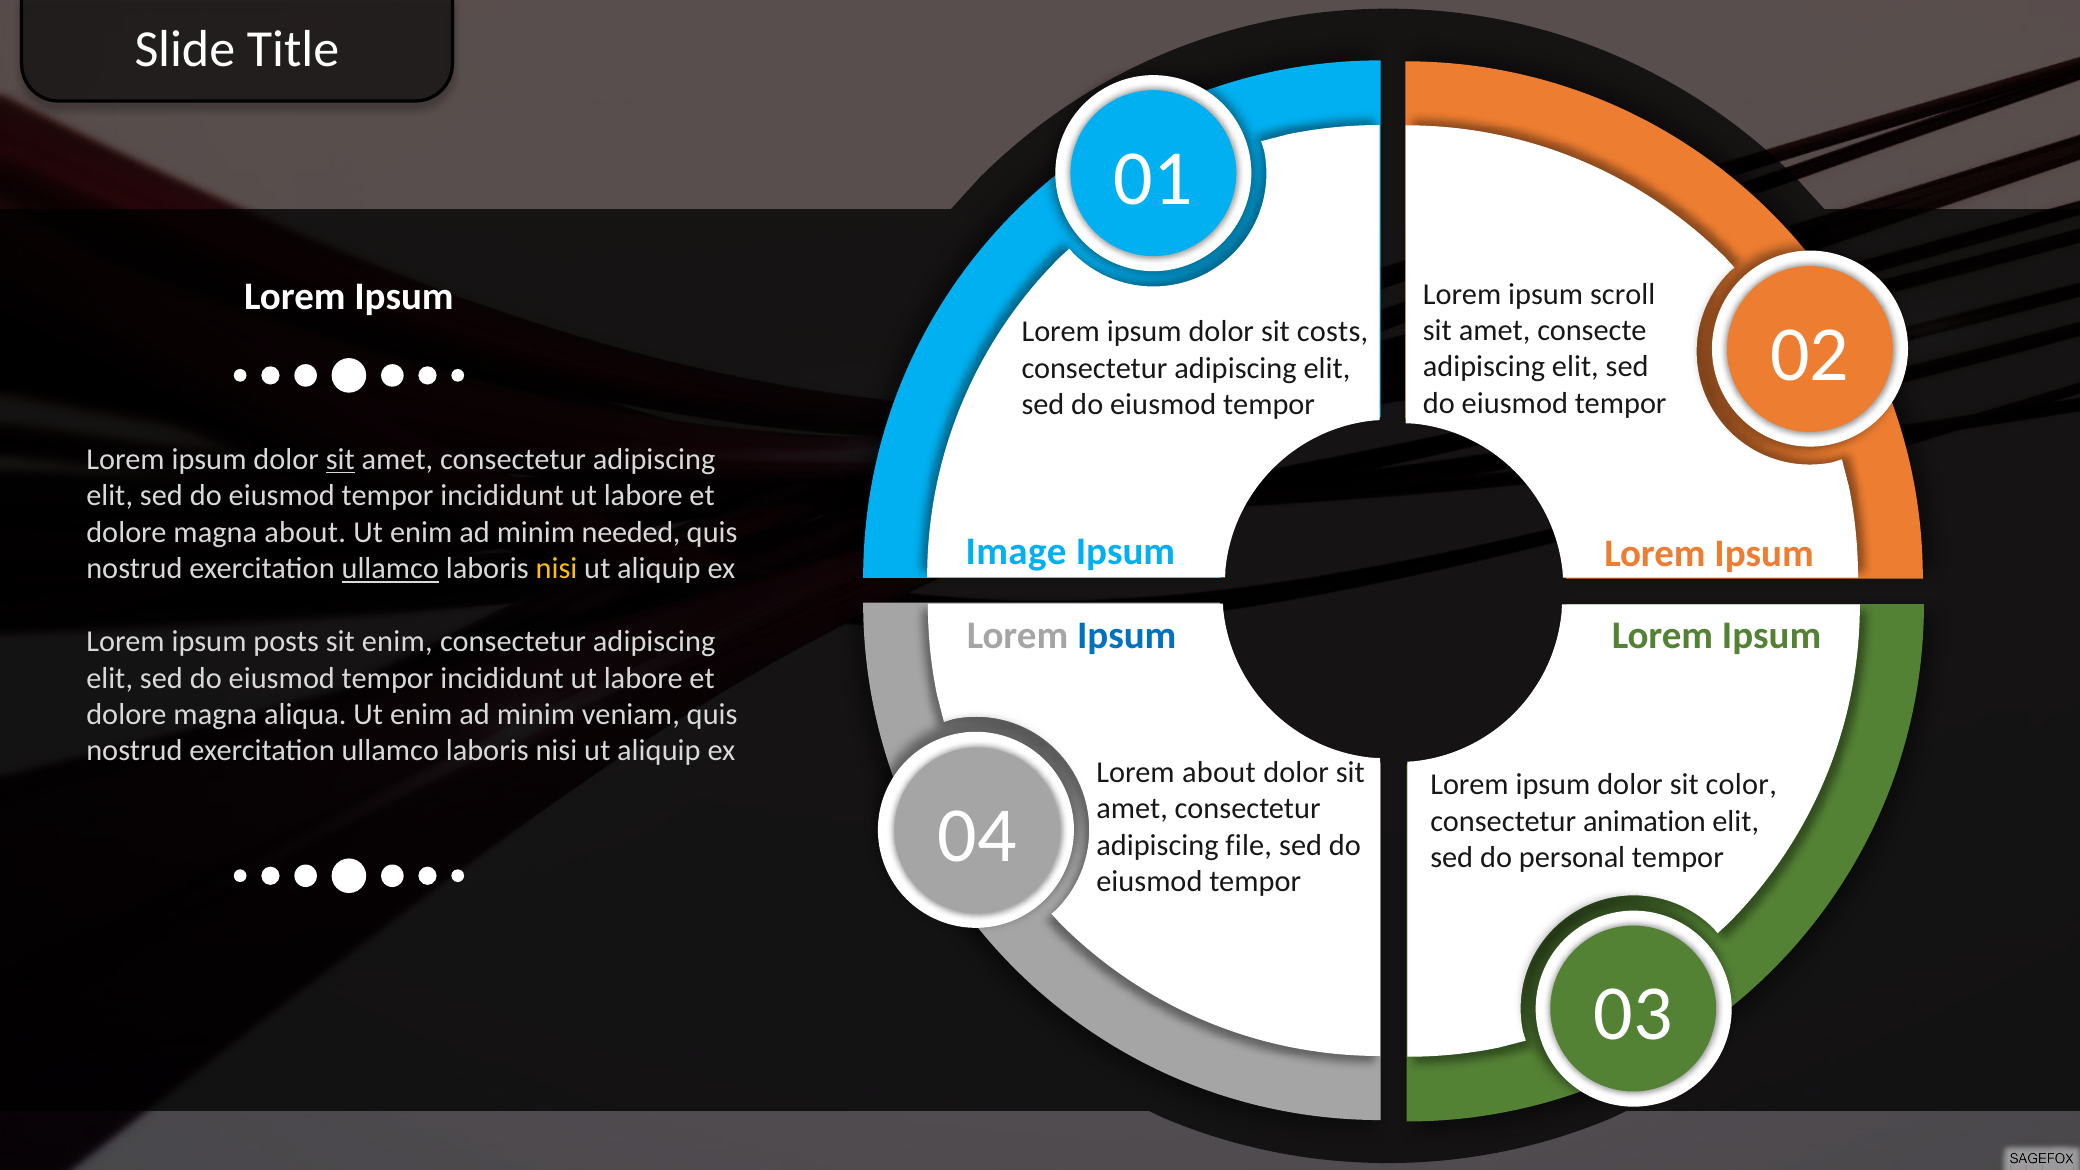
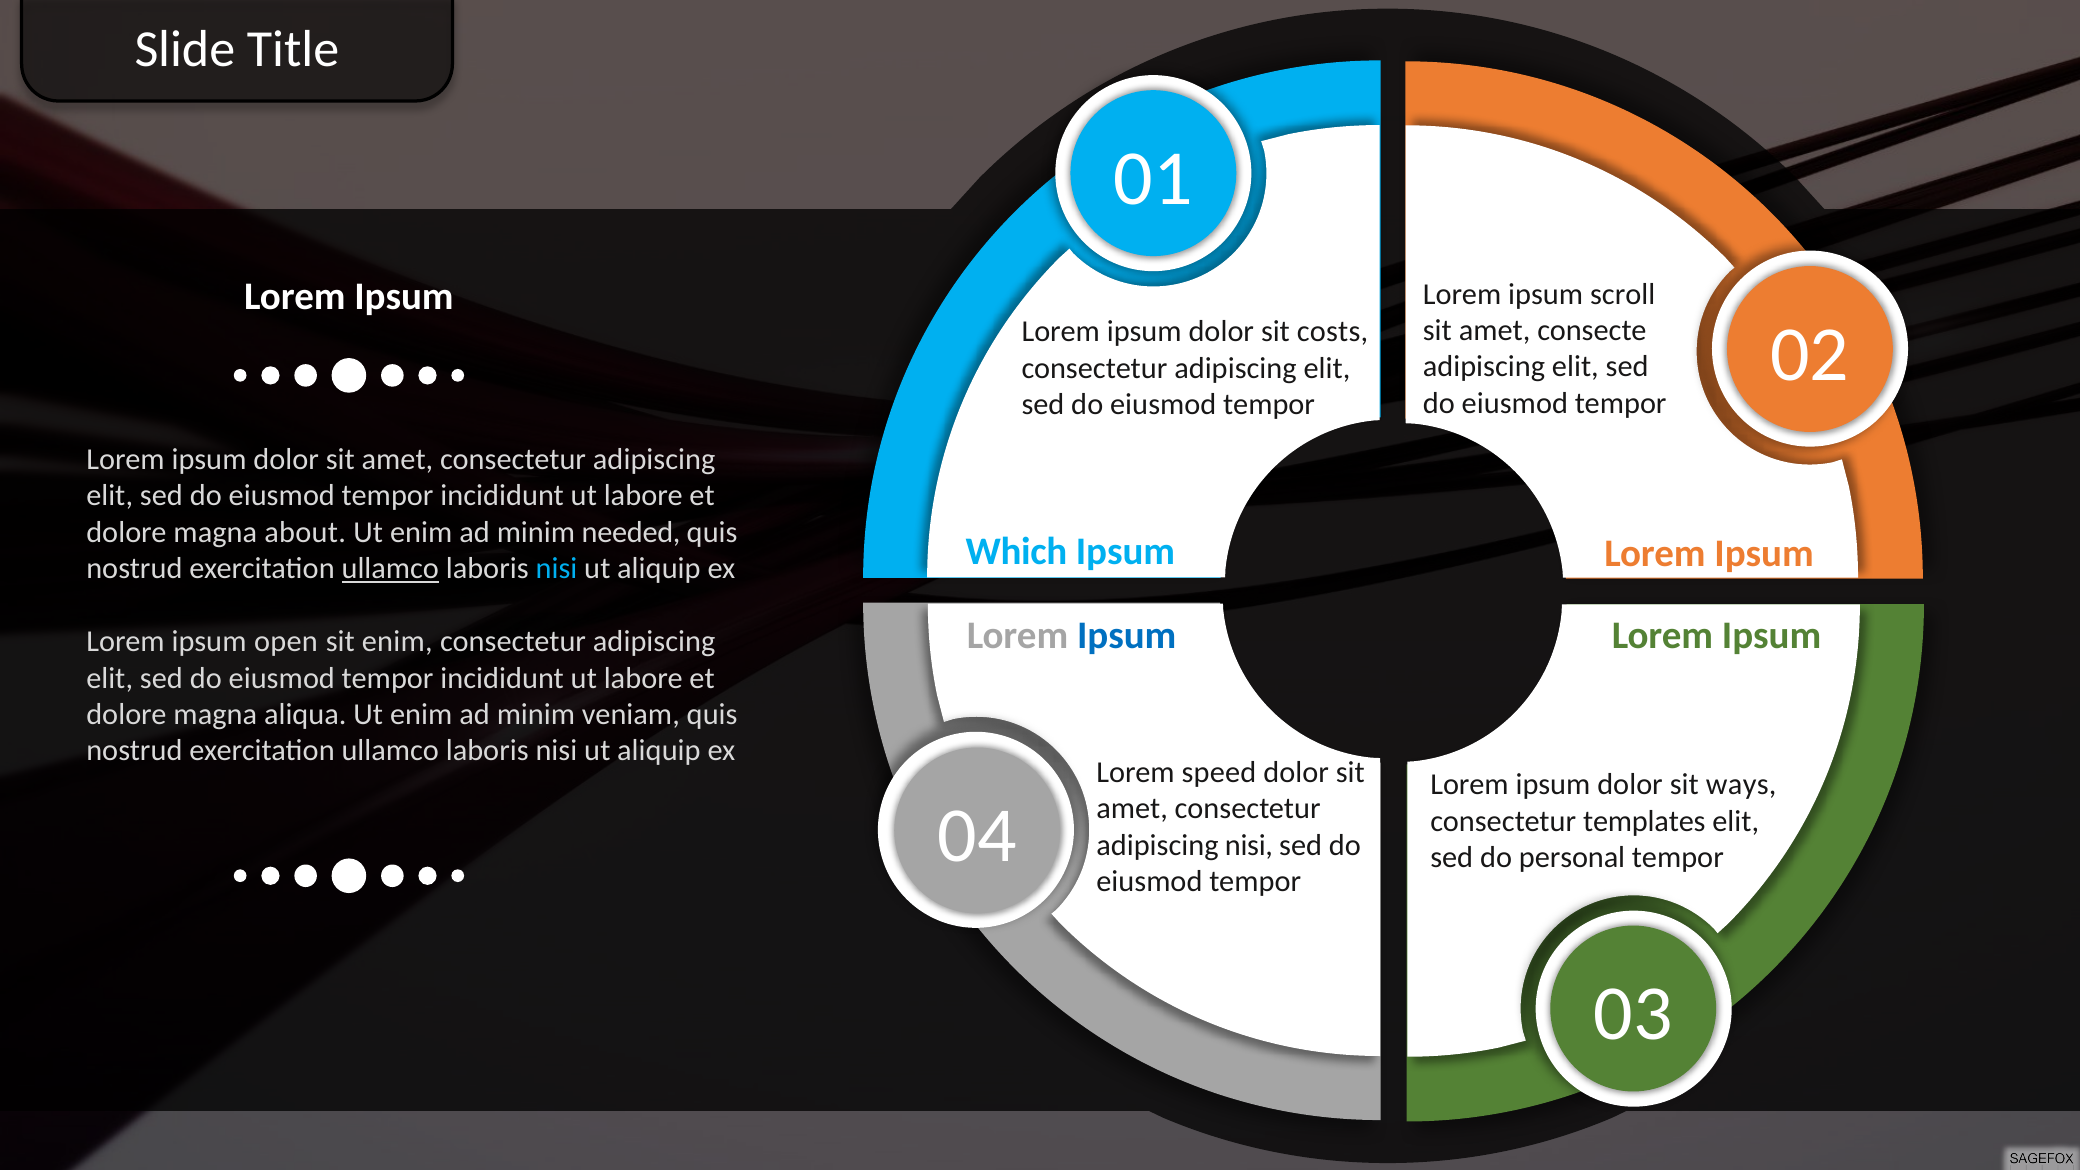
sit underline: present -> none (340, 460)
Image: Image -> Which (1016, 551)
nisi colour: yellow -> light blue (556, 569)
posts: posts -> open (286, 642)
Lorem about: about -> speed (1219, 772)
color: color -> ways (1741, 785)
animation: animation -> templates (1644, 821)
adipiscing file: file -> nisi (1249, 845)
